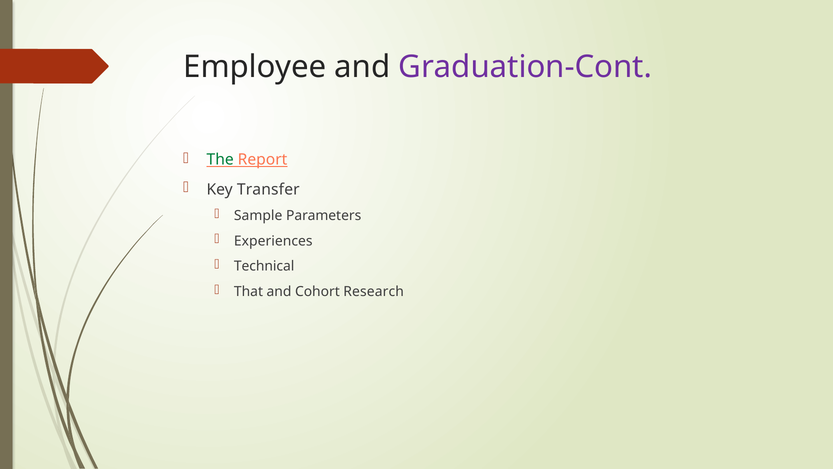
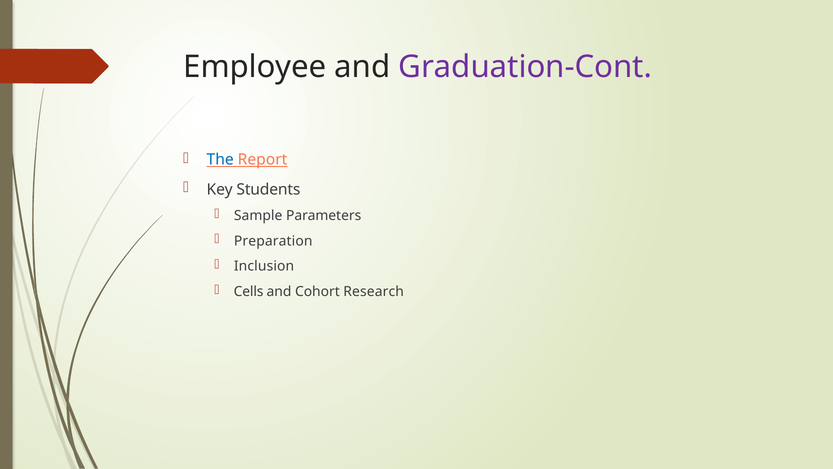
The colour: green -> blue (220, 159)
Transfer: Transfer -> Students (268, 189)
Experiences: Experiences -> Preparation (273, 241)
Technical: Technical -> Inclusion (264, 266)
That: That -> Cells (249, 291)
